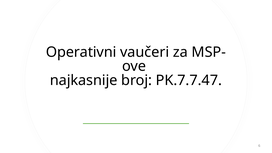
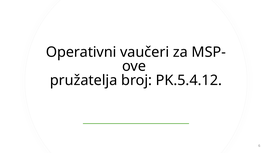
najkasnije: najkasnije -> pružatelja (84, 80)
PK.7.7.47: PK.7.7.47 -> PK.5.4.12 (189, 80)
